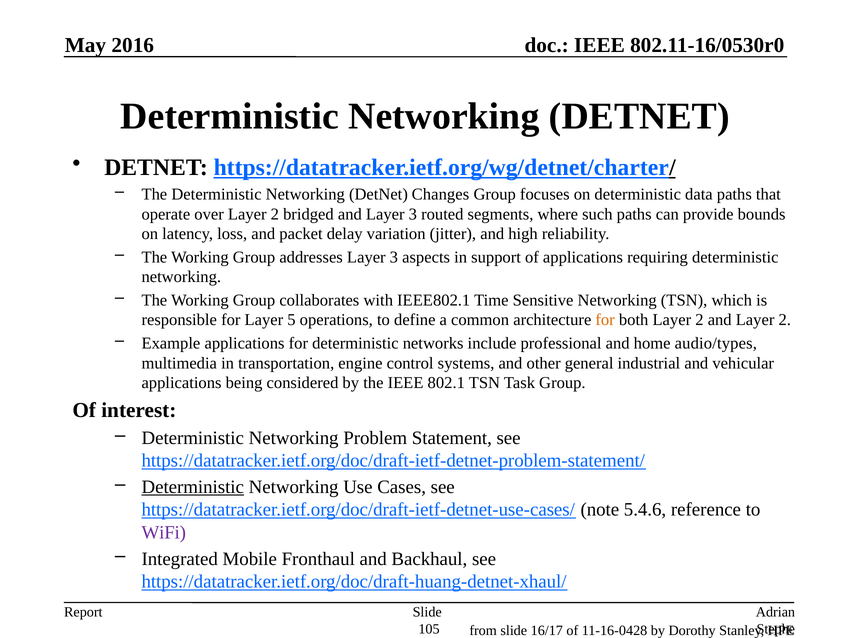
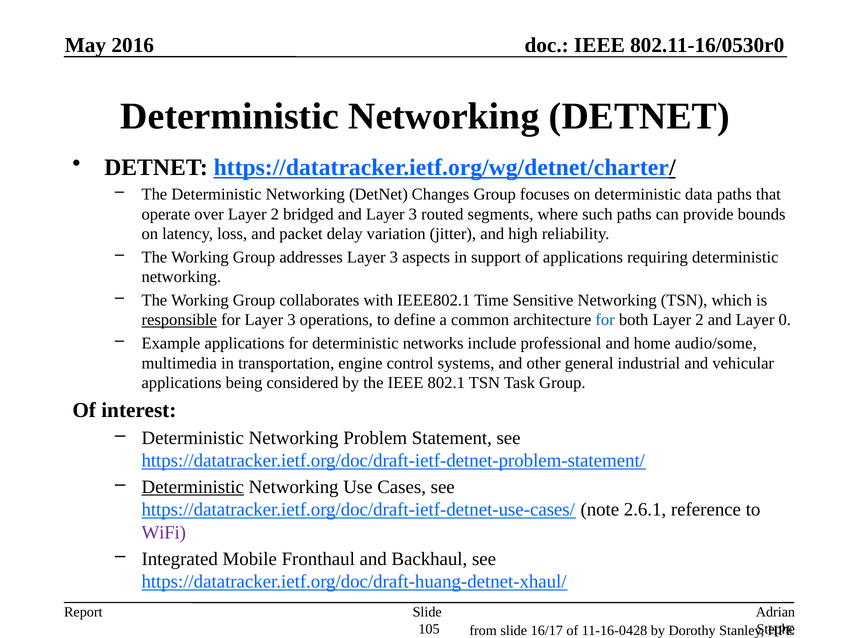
responsible underline: none -> present (179, 320)
for Layer 5: 5 -> 3 (291, 320)
for colour: orange -> blue (605, 320)
and Layer 2: 2 -> 0 (785, 320)
audio/types: audio/types -> audio/some (716, 343)
5.4.6: 5.4.6 -> 2.6.1 (645, 510)
